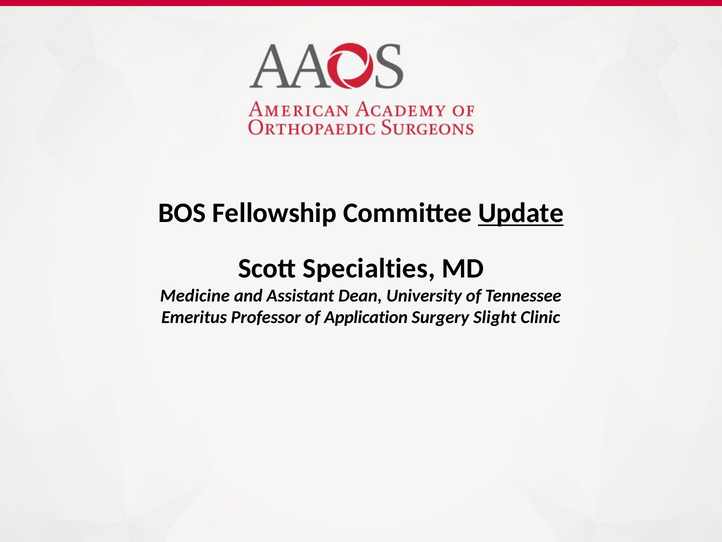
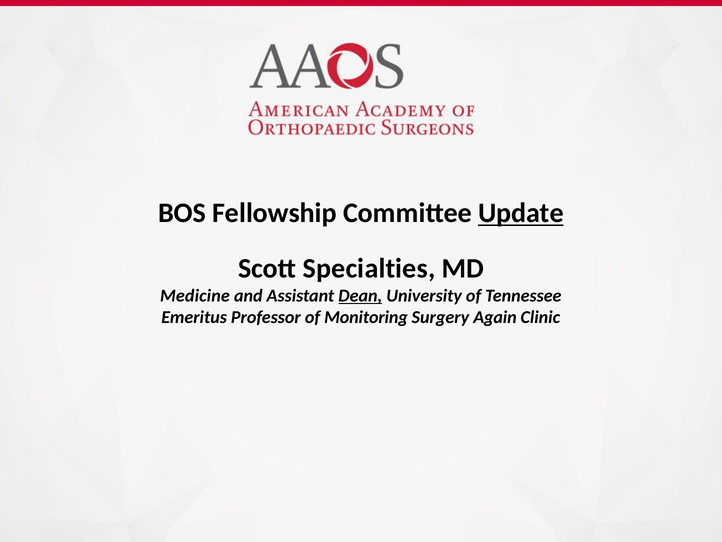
Dean underline: none -> present (360, 295)
Application: Application -> Monitoring (366, 317)
Slight: Slight -> Again (495, 317)
